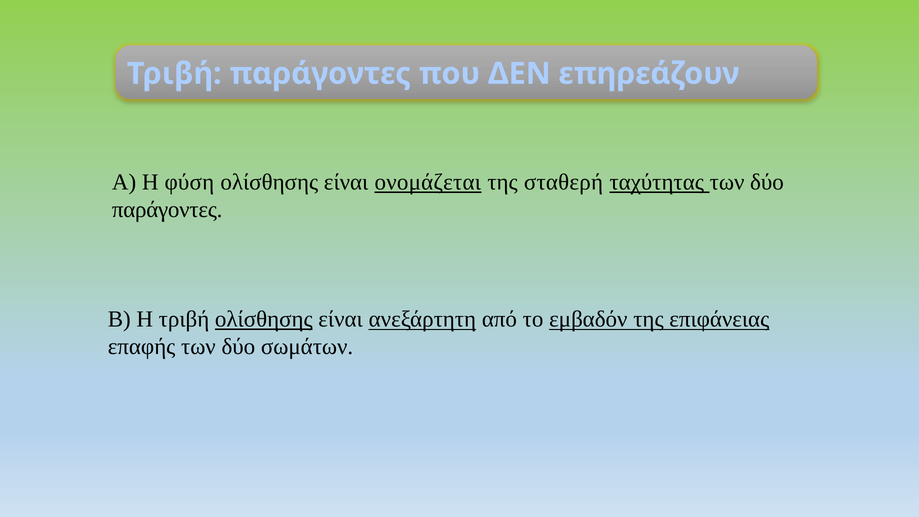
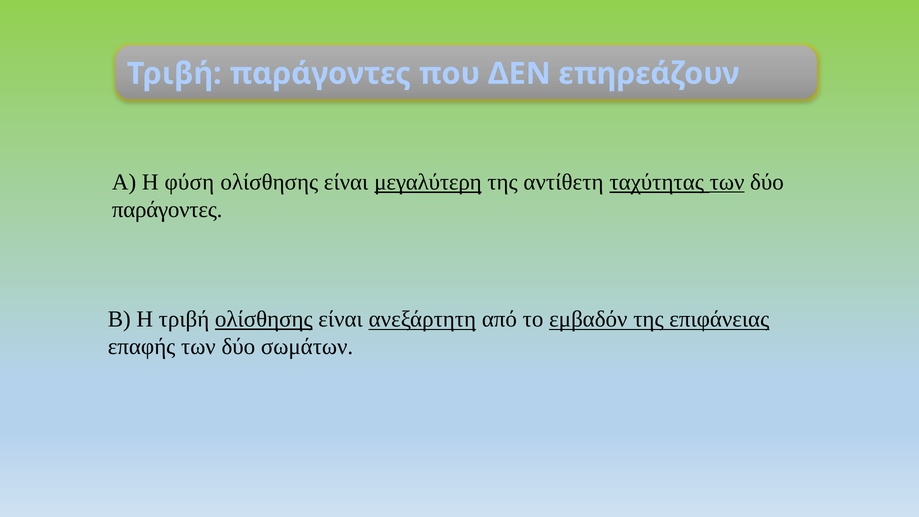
ονομάζεται: ονομάζεται -> μεγαλύτερη (428, 182)
σταθερή: σταθερή -> αντίθετη (564, 182)
των underline: none -> present (727, 182)
